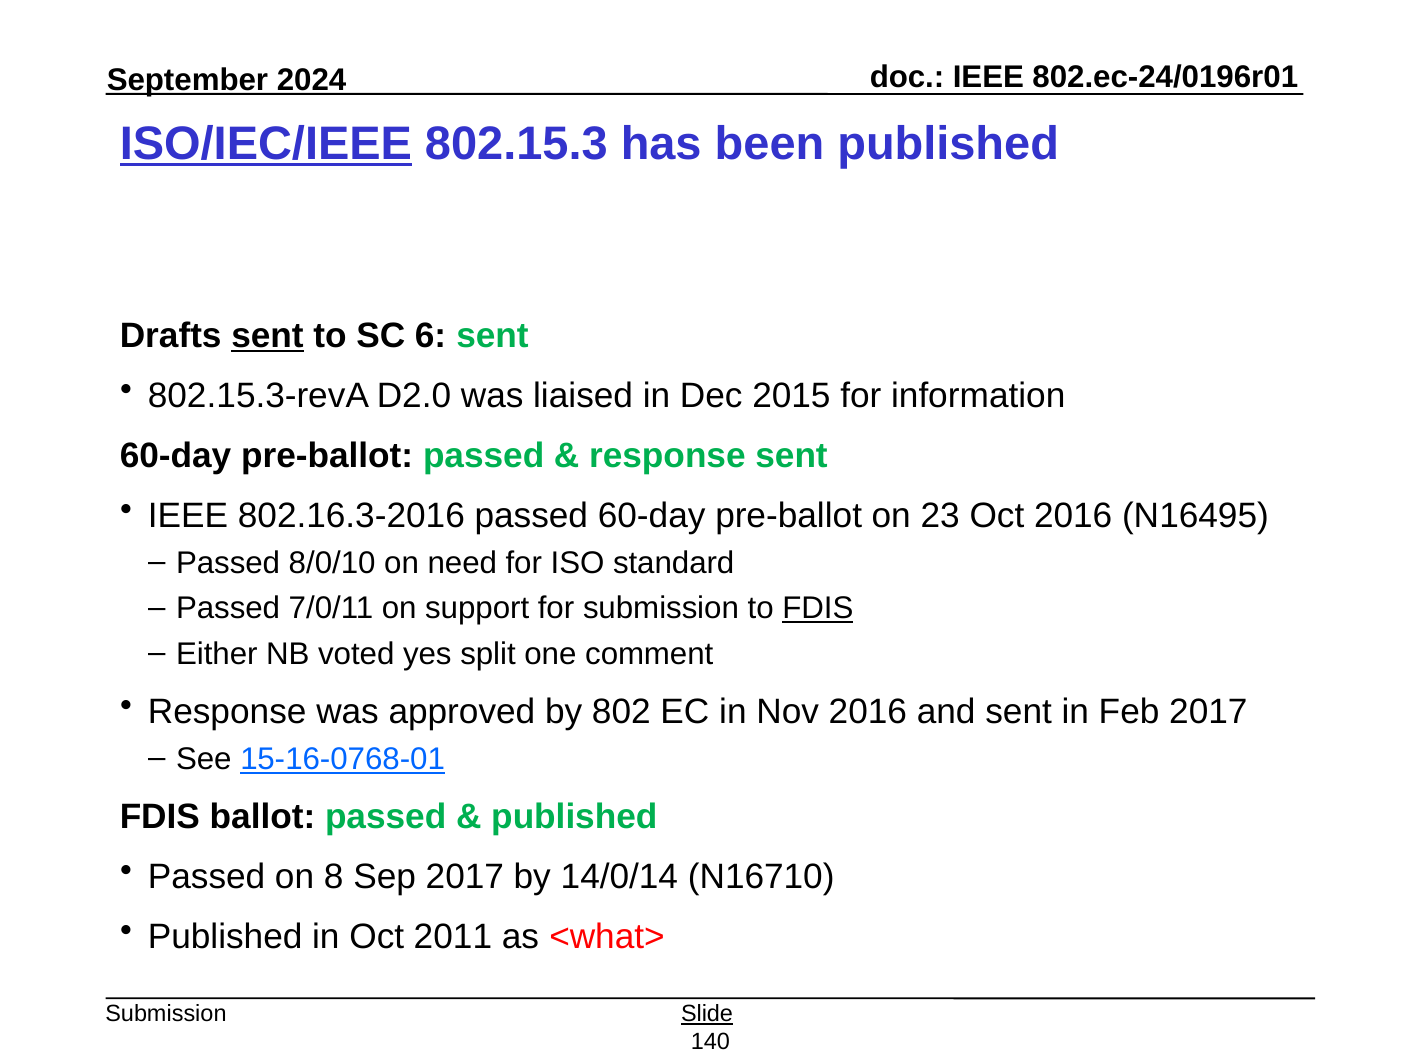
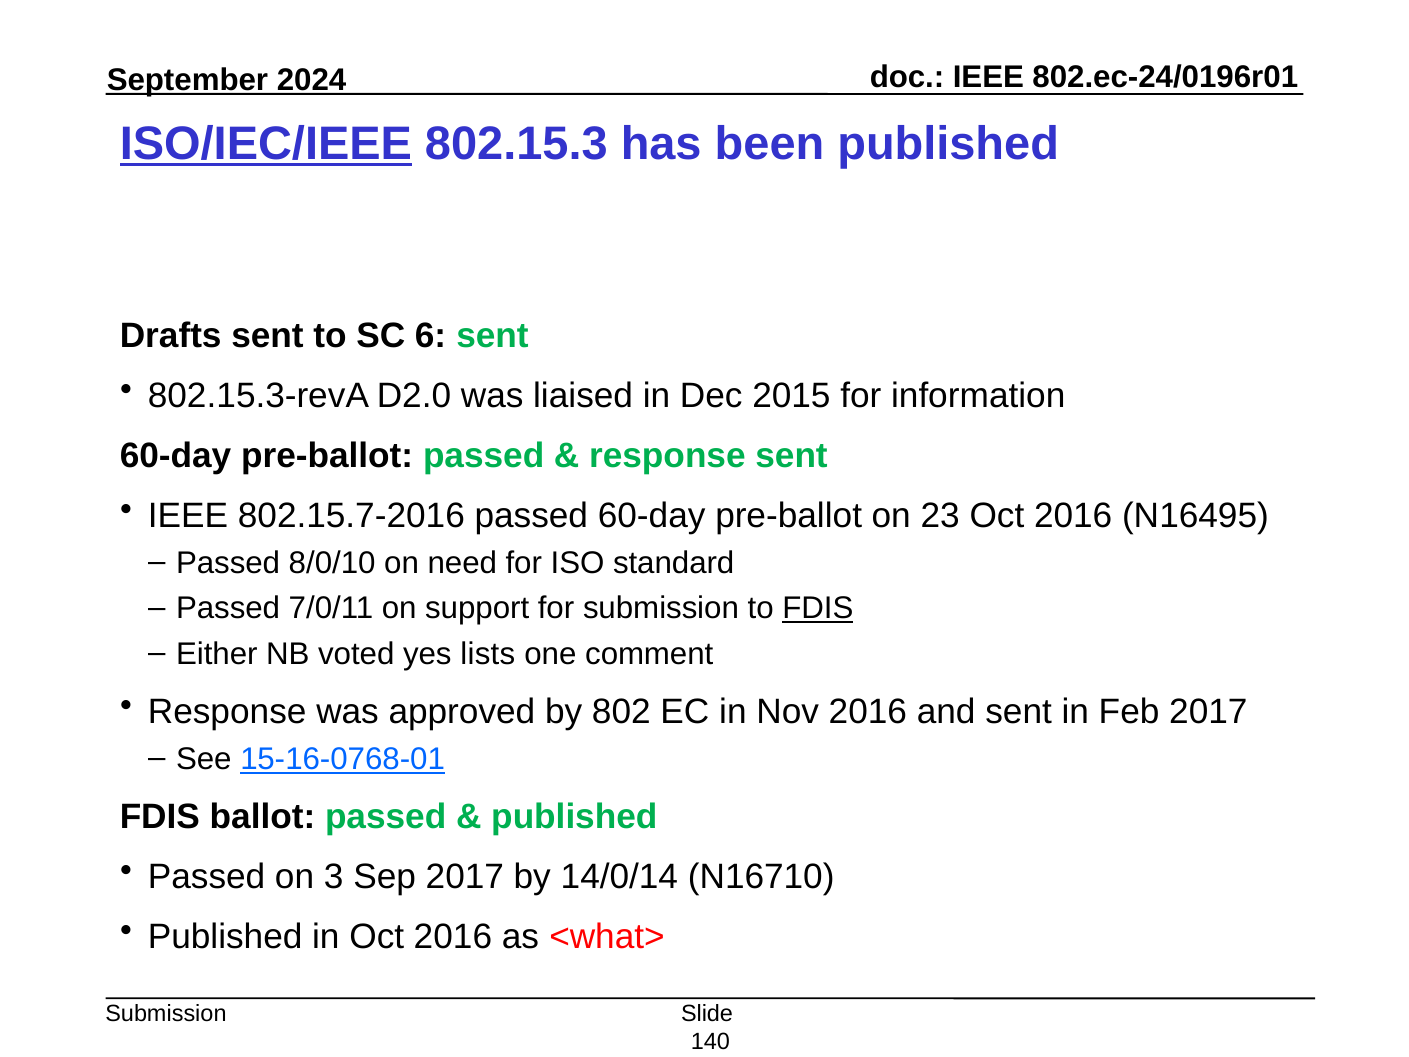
sent underline: present -> none (267, 336)
802.16.3-2016: 802.16.3-2016 -> 802.15.7-2016 (351, 516)
split: split -> lists (488, 654)
8: 8 -> 3 (334, 877)
in Oct 2011: 2011 -> 2016 (453, 937)
Slide underline: present -> none (707, 1014)
